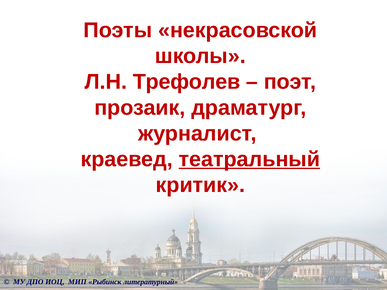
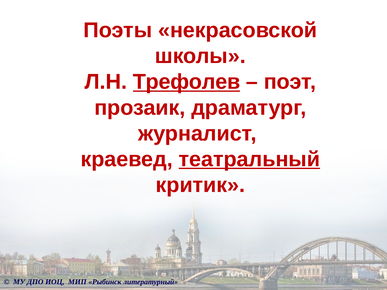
Трефолев underline: none -> present (187, 82)
